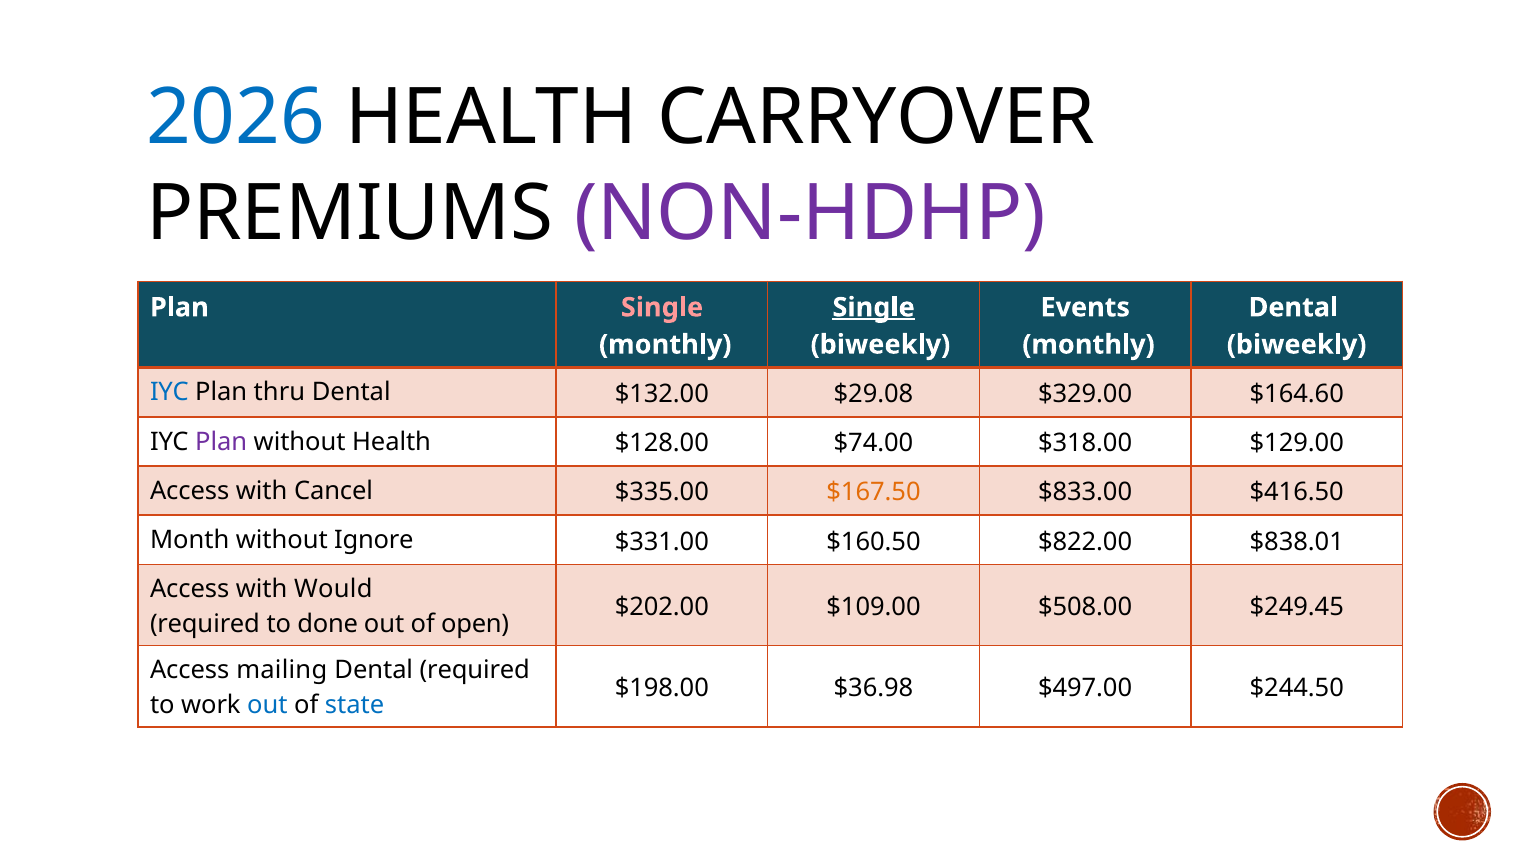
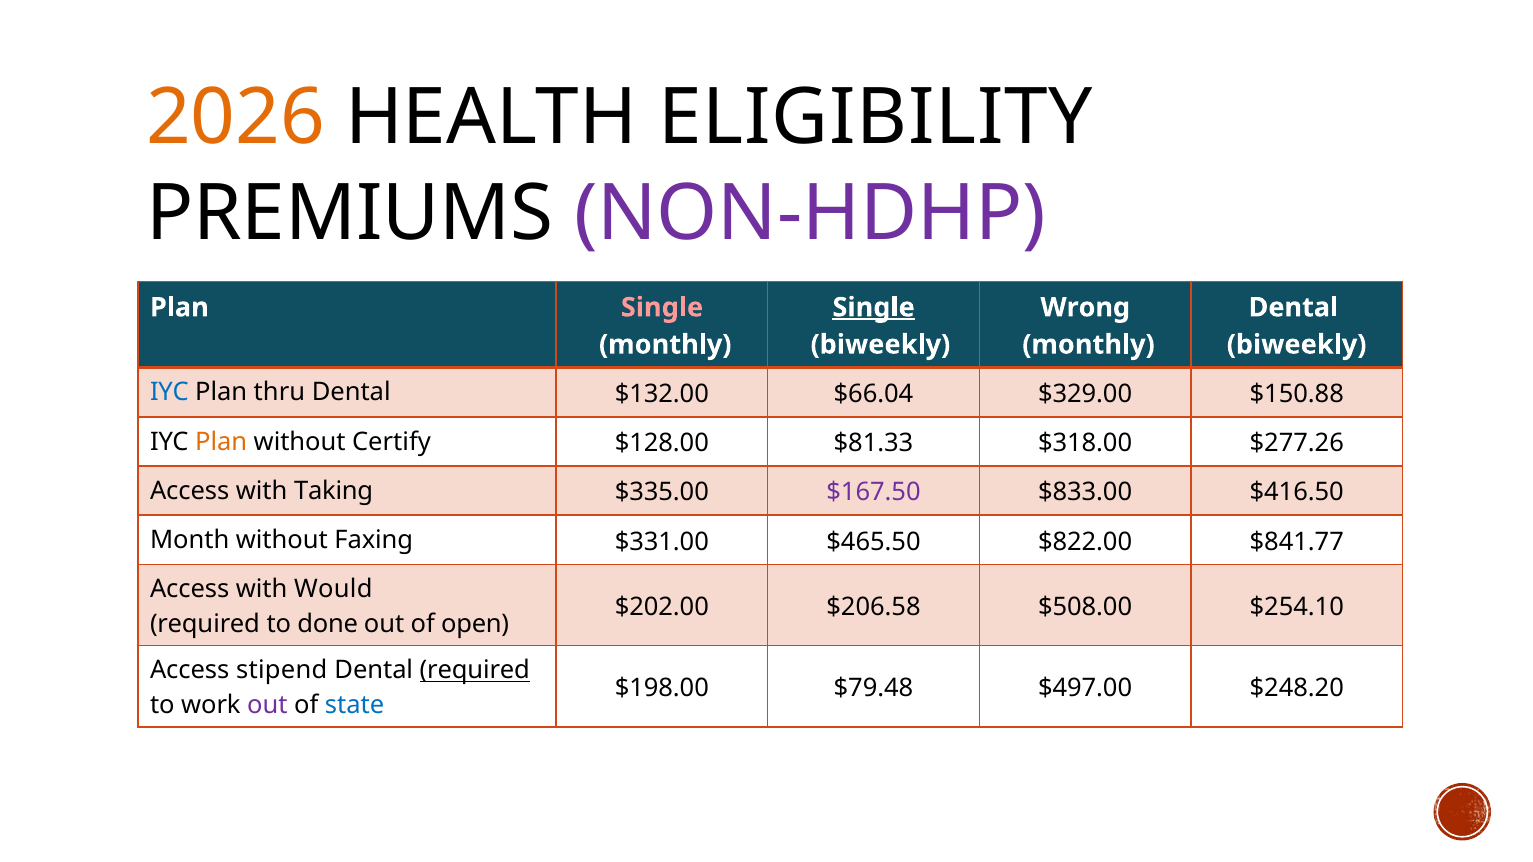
2026 colour: blue -> orange (235, 118)
CARRYOVER: CARRYOVER -> ELIGIBILITY (876, 118)
Events: Events -> Wrong (1085, 308)
$29.08: $29.08 -> $66.04 (873, 394)
$164.60: $164.60 -> $150.88 (1297, 394)
Plan colour: purple -> orange (221, 442)
without Health: Health -> Certify (391, 442)
$74.00: $74.00 -> $81.33 (873, 444)
$129.00: $129.00 -> $277.26 (1297, 444)
Cancel: Cancel -> Taking (334, 491)
$167.50 colour: orange -> purple (874, 493)
Ignore: Ignore -> Faxing (374, 540)
$160.50: $160.50 -> $465.50 (874, 542)
$838.01: $838.01 -> $841.77 (1297, 542)
$109.00: $109.00 -> $206.58 (874, 607)
$249.45: $249.45 -> $254.10 (1297, 607)
mailing: mailing -> stipend (282, 671)
required underline: none -> present (475, 671)
$36.98: $36.98 -> $79.48 (873, 689)
$244.50: $244.50 -> $248.20 (1297, 689)
out colour: blue -> purple (267, 705)
